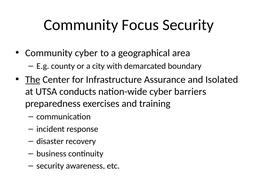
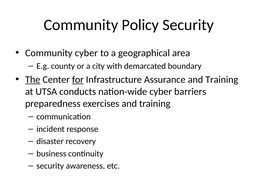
Focus: Focus -> Policy (140, 25)
for underline: none -> present (78, 80)
Assurance and Isolated: Isolated -> Training (222, 80)
